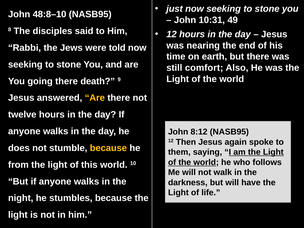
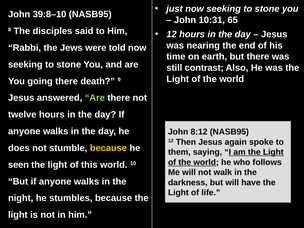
48:8–10: 48:8–10 -> 39:8–10 (50, 14)
49: 49 -> 65 (233, 20)
comfort: comfort -> contrast (204, 68)
Are colour: yellow -> light green (95, 98)
from: from -> seen (18, 165)
